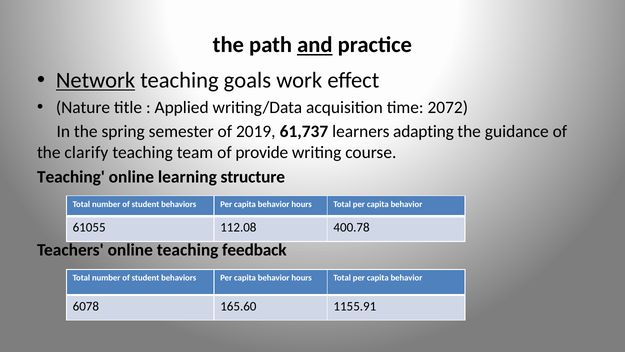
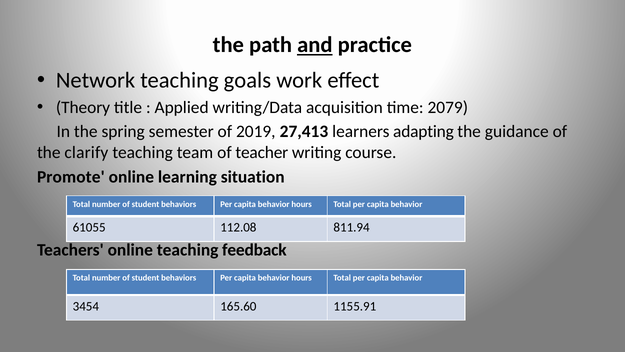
Network underline: present -> none (96, 80)
Nature: Nature -> Theory (83, 107)
2072: 2072 -> 2079 (448, 107)
61,737: 61,737 -> 27,413 (304, 132)
provide: provide -> teacher (262, 152)
Teaching: Teaching -> Promote (71, 177)
structure: structure -> situation (253, 177)
400.78: 400.78 -> 811.94 (352, 227)
6078: 6078 -> 3454 (86, 306)
